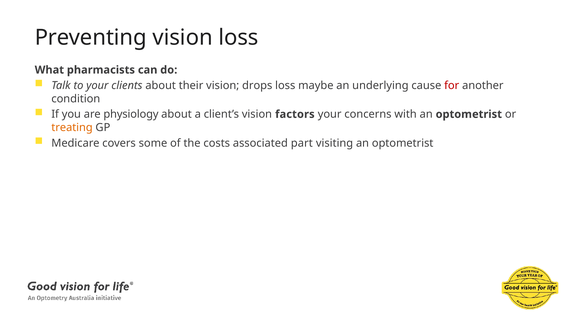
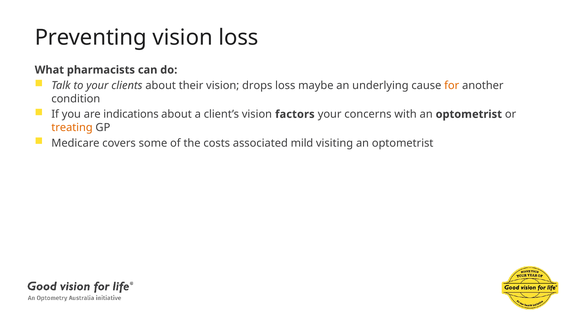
for colour: red -> orange (452, 85)
physiology: physiology -> indications (131, 114)
part: part -> mild (302, 143)
